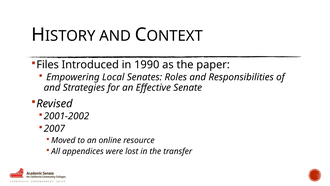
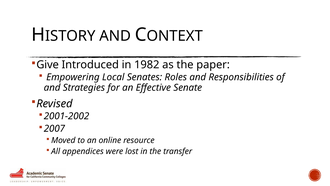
Files: Files -> Give (48, 65)
1990: 1990 -> 1982 (147, 65)
